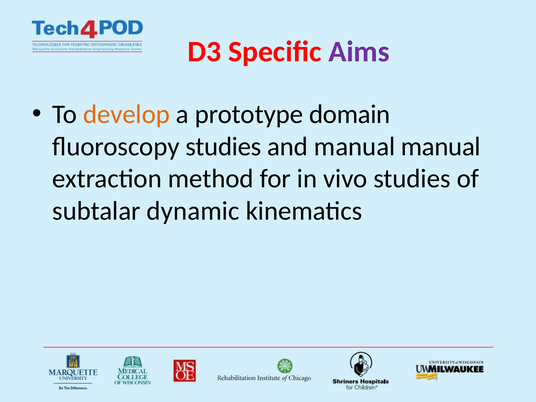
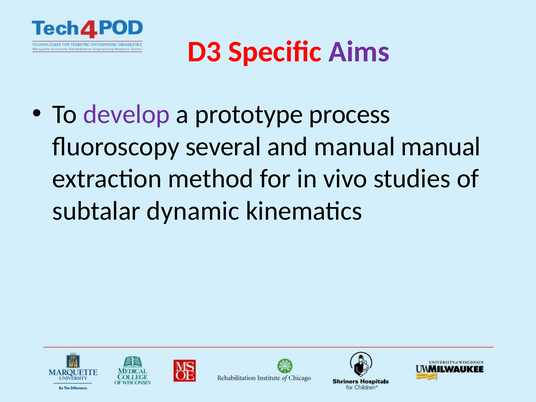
develop colour: orange -> purple (126, 114)
domain: domain -> process (350, 114)
fluoroscopy studies: studies -> several (223, 147)
